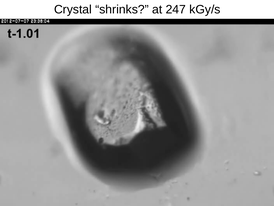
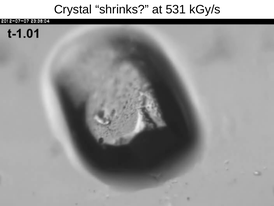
247: 247 -> 531 (176, 10)
